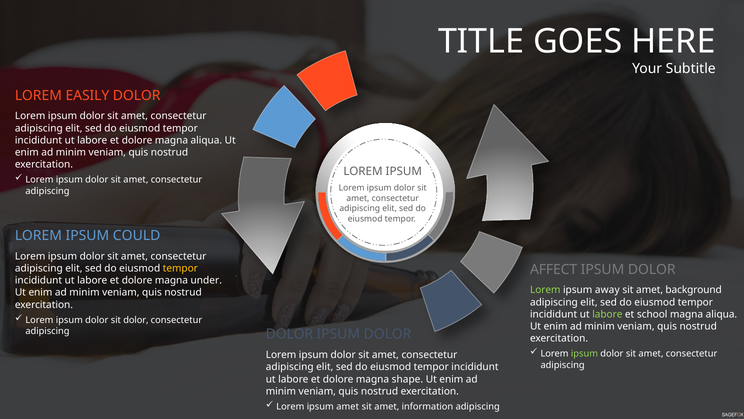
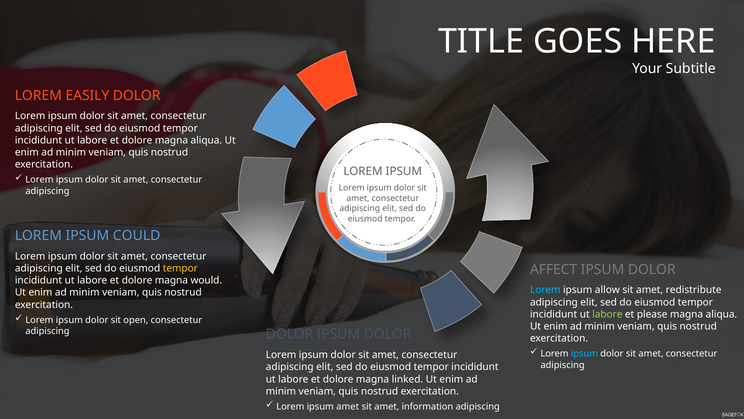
under: under -> would (206, 280)
Lorem colour: light green -> light blue (545, 290)
away: away -> allow (607, 290)
background: background -> redistribute (694, 290)
school: school -> please (652, 314)
sit dolor: dolor -> open (136, 320)
ipsum colour: light green -> light blue (584, 353)
shape: shape -> linked (407, 379)
